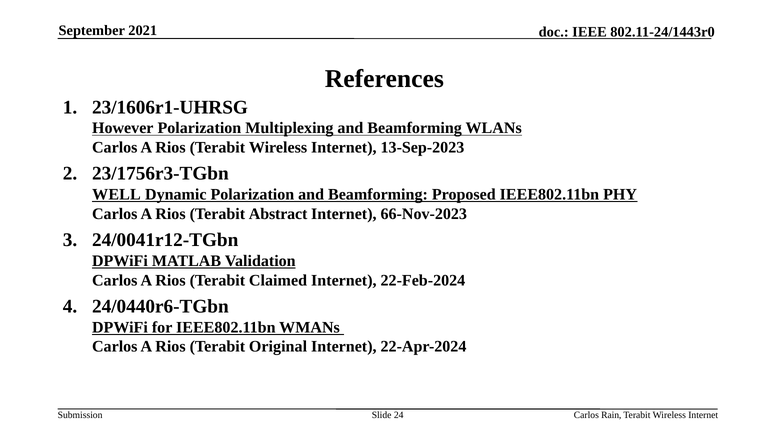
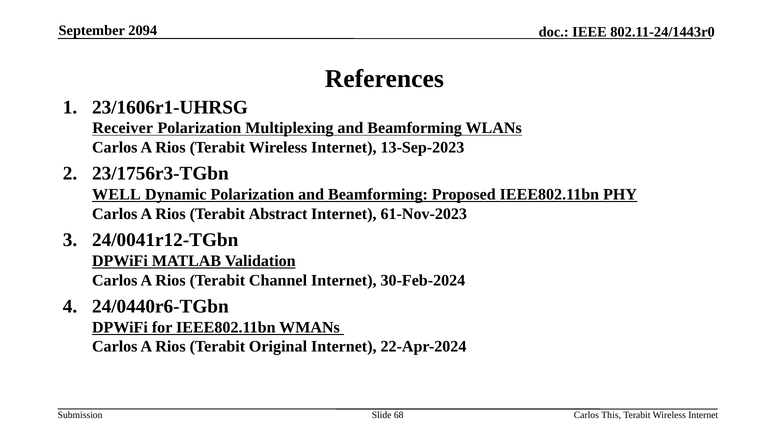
2021: 2021 -> 2094 (143, 31)
However: However -> Receiver (123, 128)
66-Nov-2023: 66-Nov-2023 -> 61-Nov-2023 (424, 214)
Claimed: Claimed -> Channel (278, 280)
22-Feb-2024: 22-Feb-2024 -> 30-Feb-2024 (423, 280)
24: 24 -> 68 (399, 415)
Rain: Rain -> This (611, 415)
